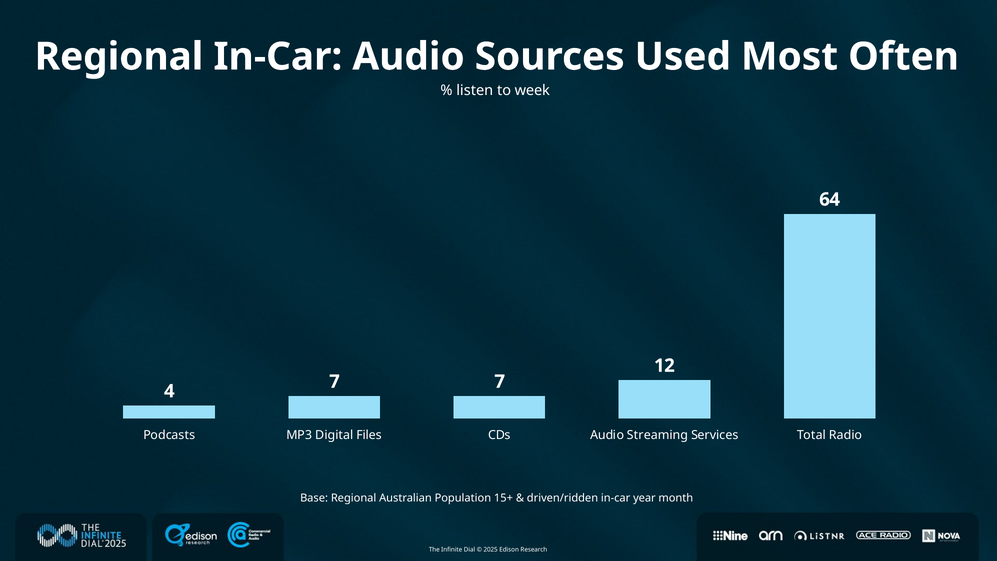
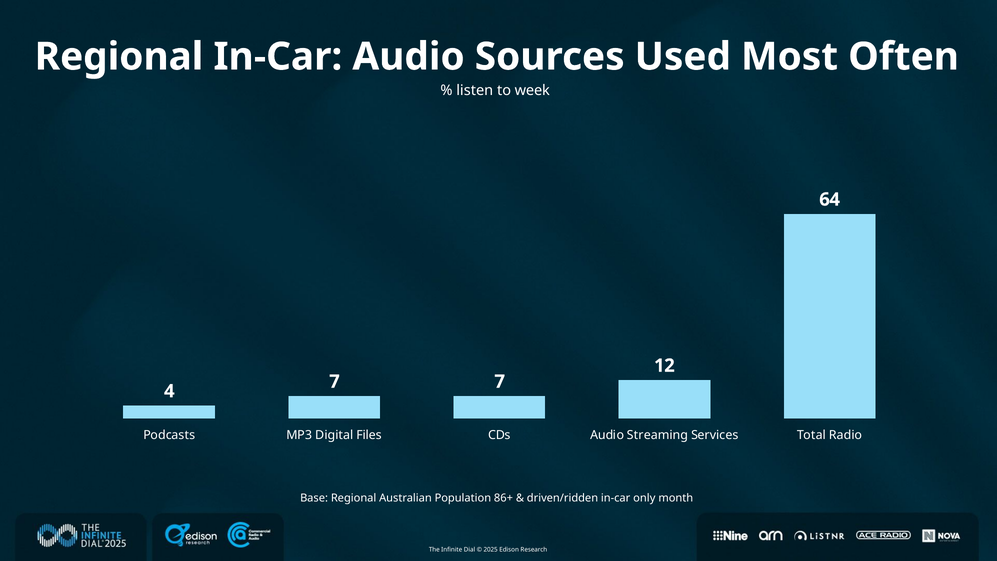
15+: 15+ -> 86+ (504, 498)
year: year -> only (644, 498)
